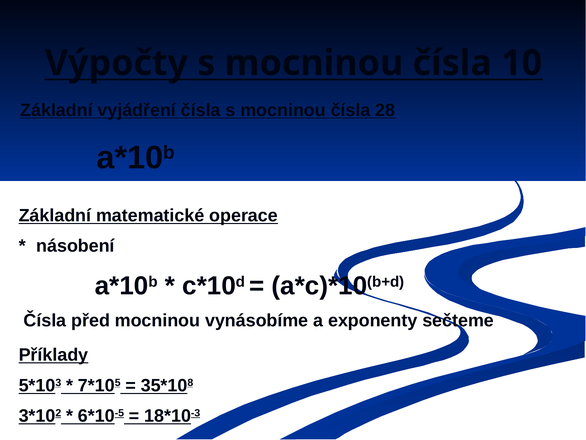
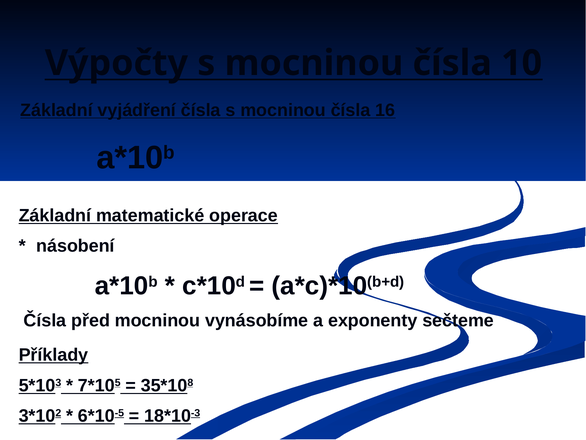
28: 28 -> 16 (385, 110)
